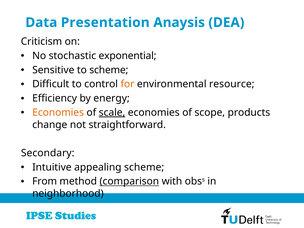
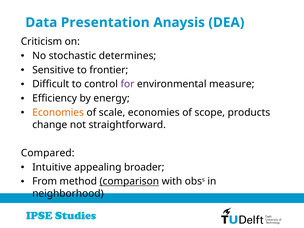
exponential: exponential -> determines (127, 56)
to scheme: scheme -> frontier (109, 70)
for colour: orange -> purple (127, 84)
resource: resource -> measure (232, 84)
scale underline: present -> none (112, 113)
Secondary: Secondary -> Compared (48, 153)
appealing scheme: scheme -> broader (144, 167)
